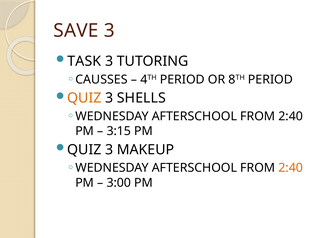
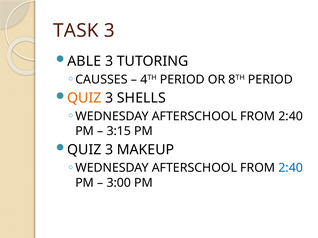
SAVE: SAVE -> TASK (76, 31)
TASK: TASK -> ABLE (84, 61)
2:40 colour: orange -> blue (291, 168)
